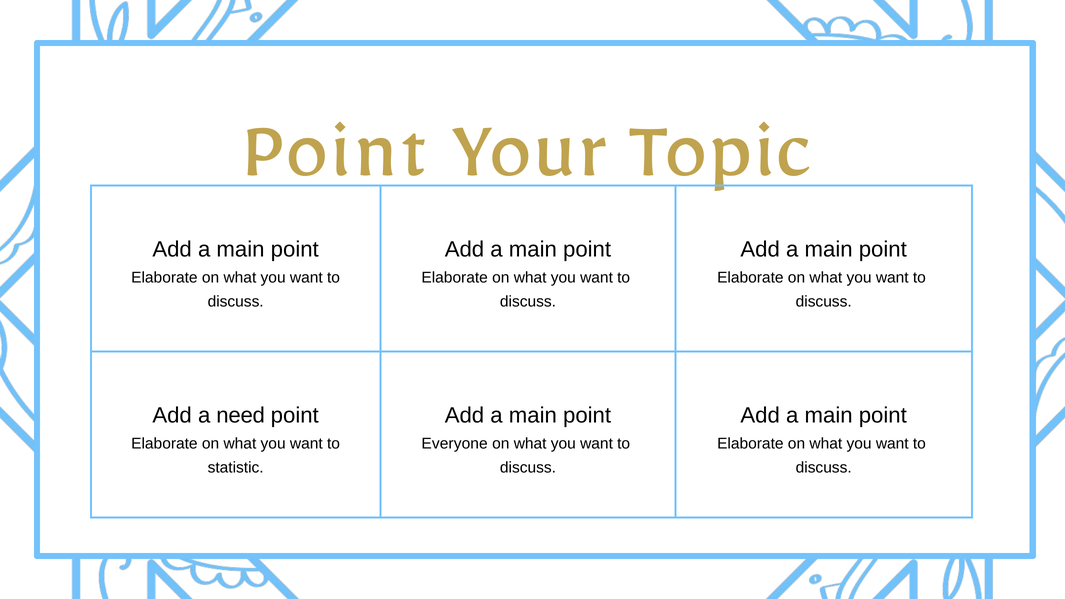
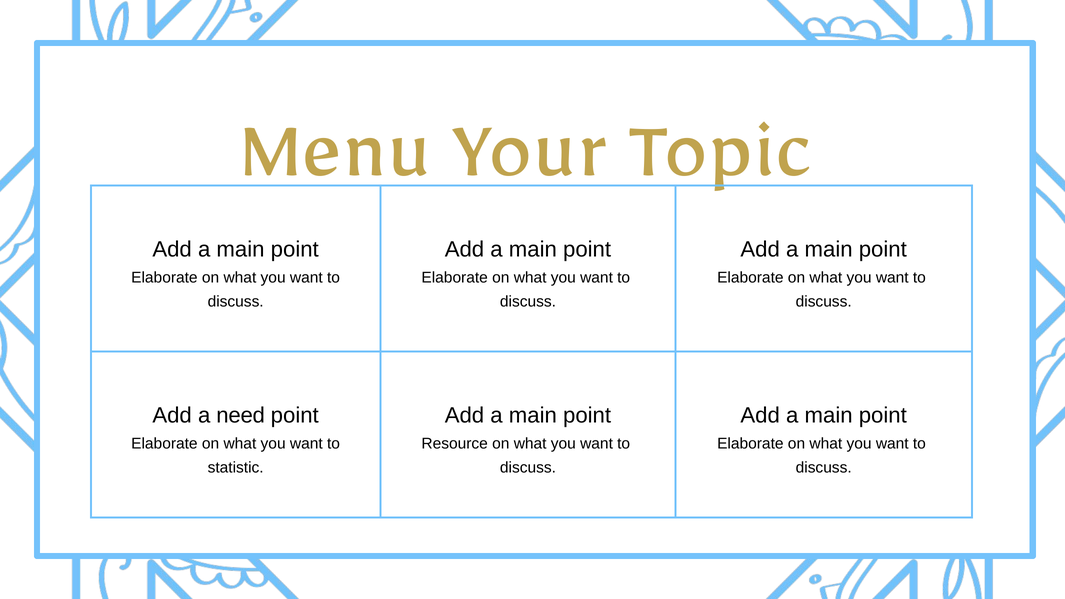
Point: Point -> Menu (335, 146)
Everyone: Everyone -> Resource (455, 444)
